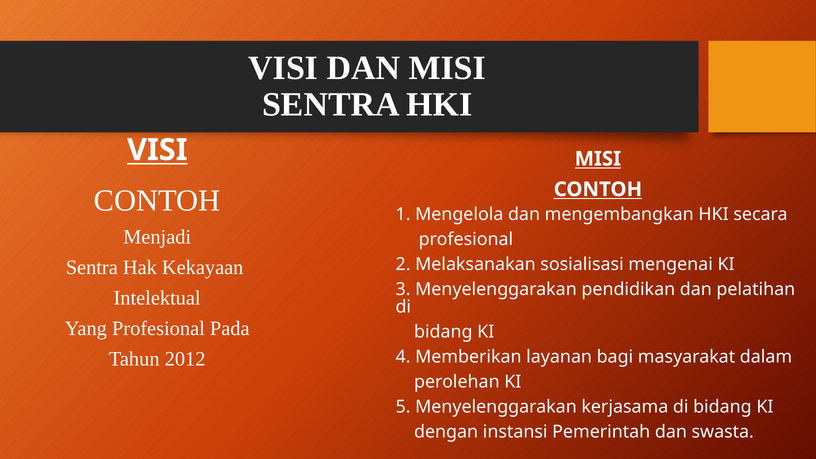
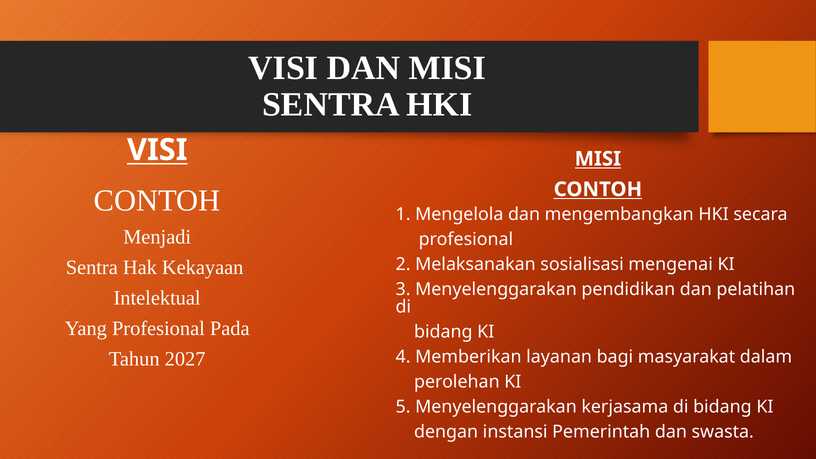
2012: 2012 -> 2027 (185, 359)
